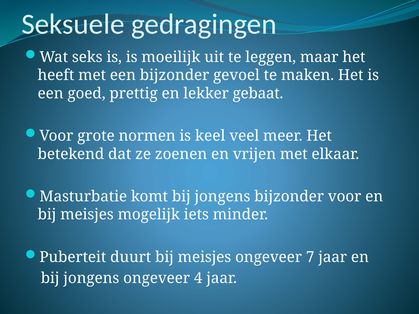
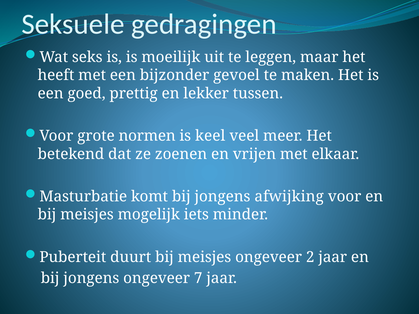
gebaat: gebaat -> tussen (258, 94)
jongens bijzonder: bijzonder -> afwijking (289, 197)
7: 7 -> 2 (310, 257)
4: 4 -> 7 (198, 278)
